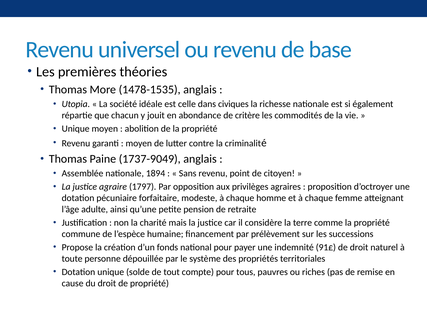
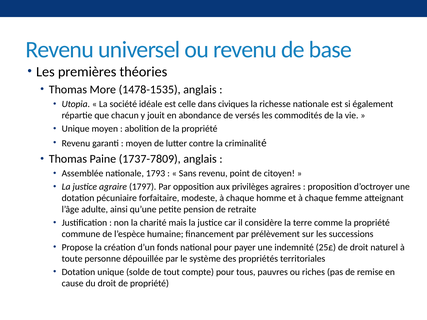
critère: critère -> versés (247, 116)
1737-9049: 1737-9049 -> 1737-7809 (150, 159)
1894: 1894 -> 1793 (156, 174)
91£: 91£ -> 25£ (326, 248)
